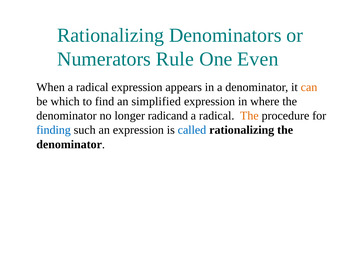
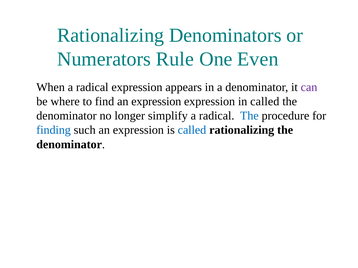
can colour: orange -> purple (309, 87)
which: which -> where (65, 102)
find an simplified: simplified -> expression (156, 102)
in where: where -> called (265, 102)
radicand: radicand -> simplify (168, 116)
The colour: orange -> blue (249, 116)
